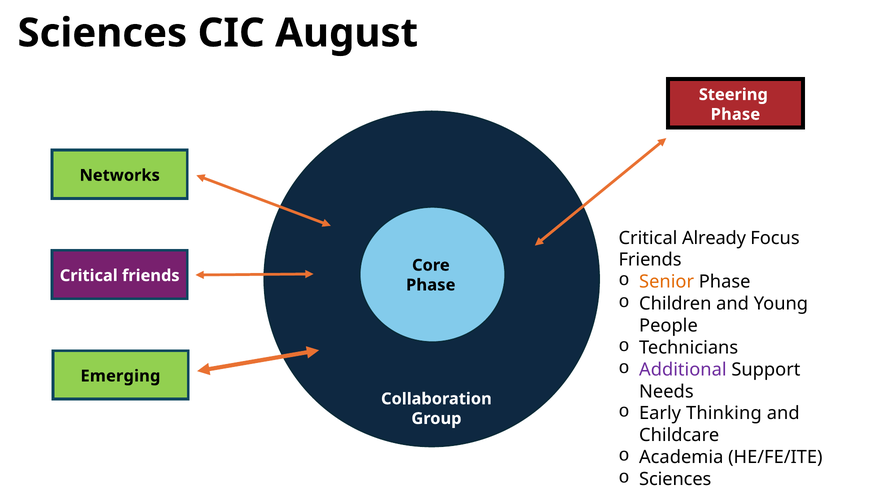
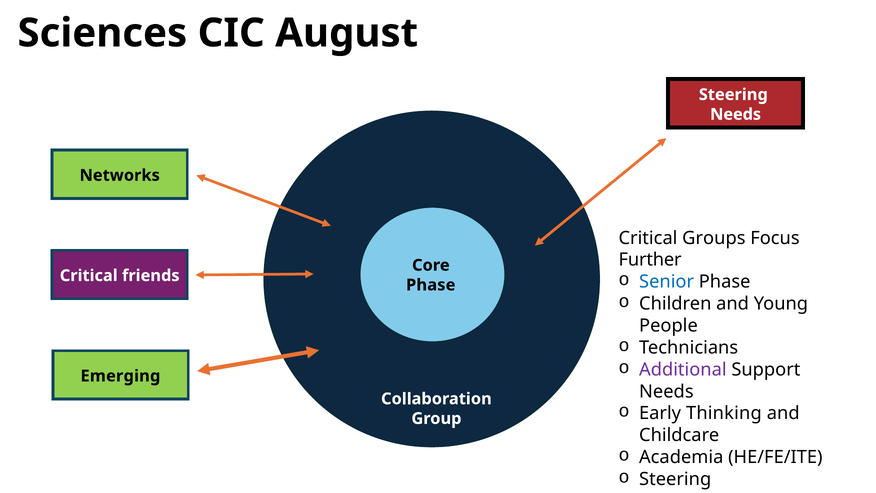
Phase: Phase -> Needs (736, 114)
Already: Already -> Groups (714, 238)
Friends: Friends -> Further (650, 260)
Senior colour: orange -> blue (667, 282)
Sciences: Sciences -> Steering (675, 479)
